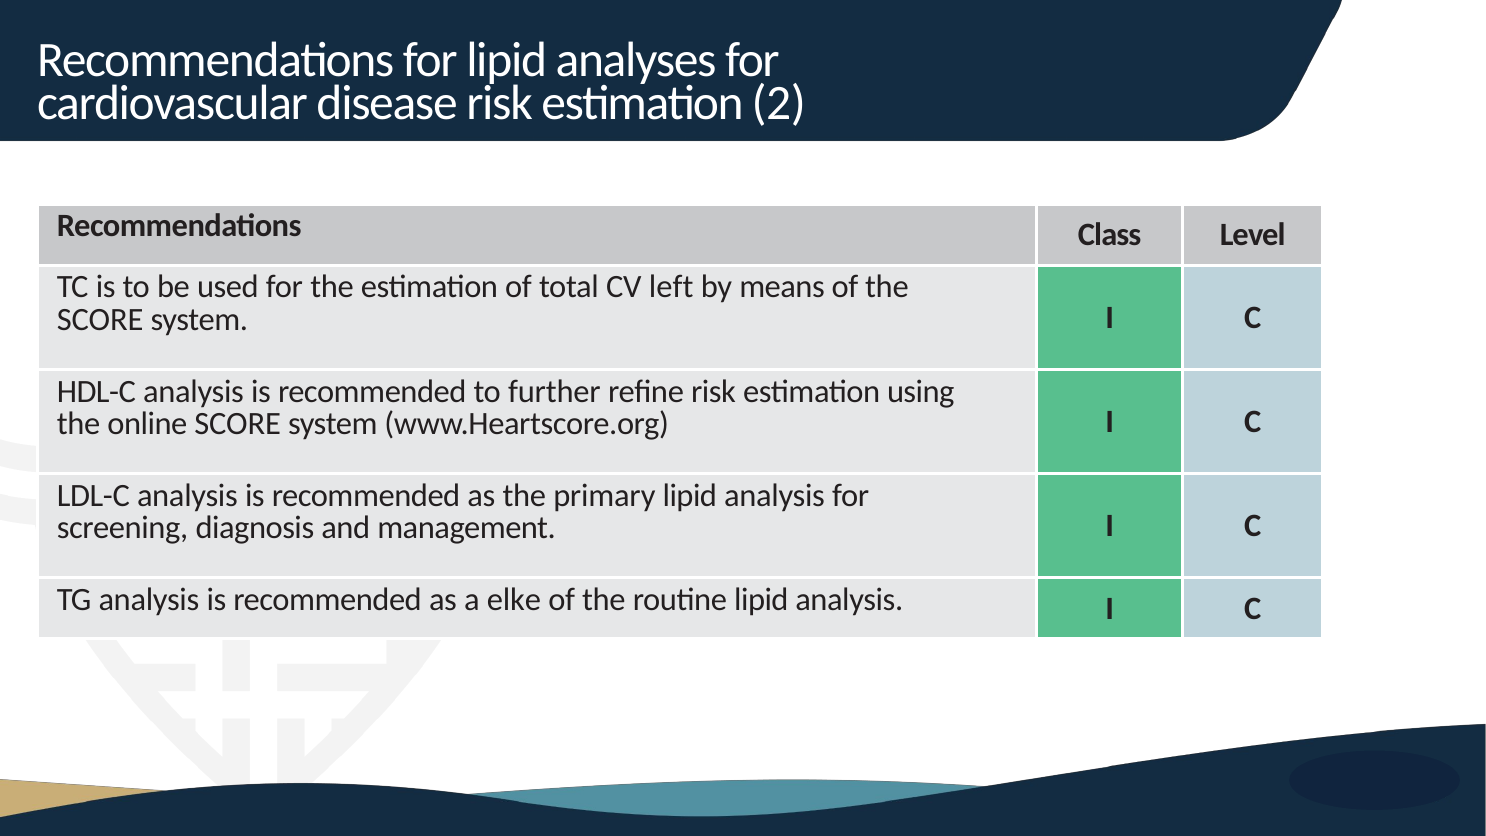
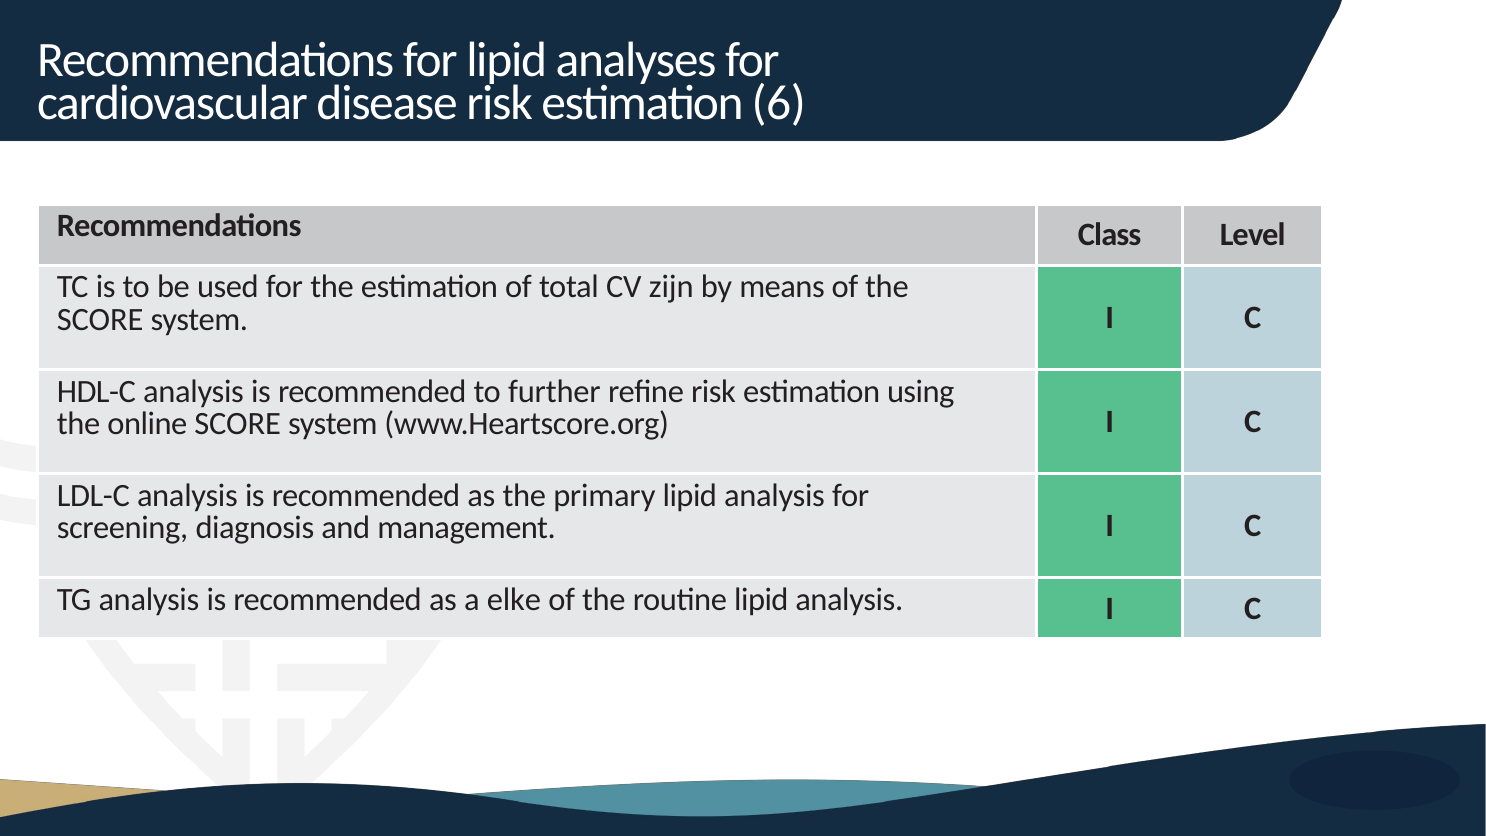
2: 2 -> 6 (779, 103)
left: left -> zijn (671, 287)
